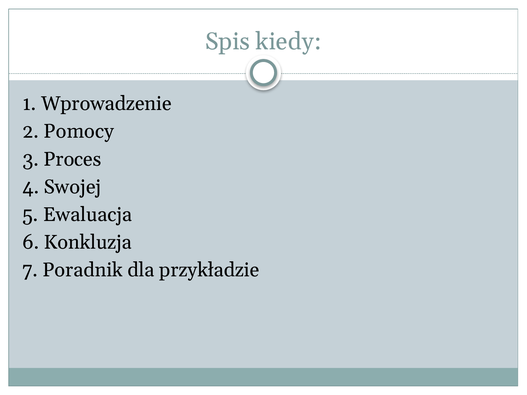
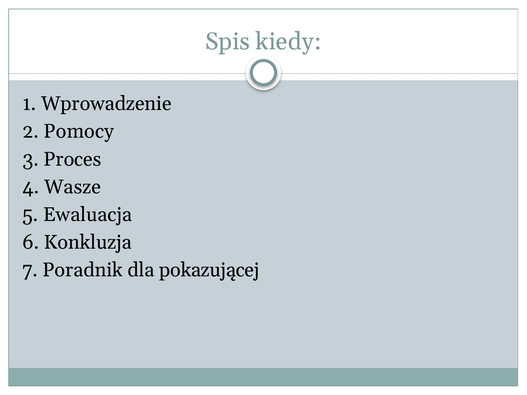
Swojej: Swojej -> Wasze (73, 187)
przykładzie: przykładzie -> pokazującej (209, 270)
